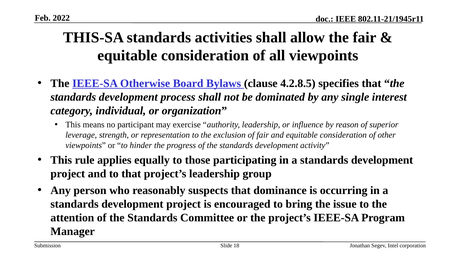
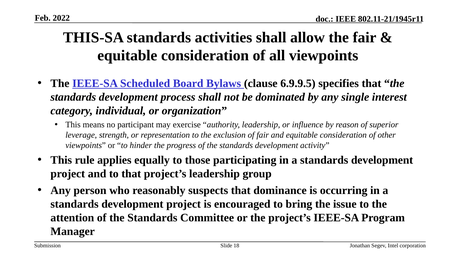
Otherwise: Otherwise -> Scheduled (145, 83)
4.2.8.5: 4.2.8.5 -> 6.9.9.5 (298, 83)
